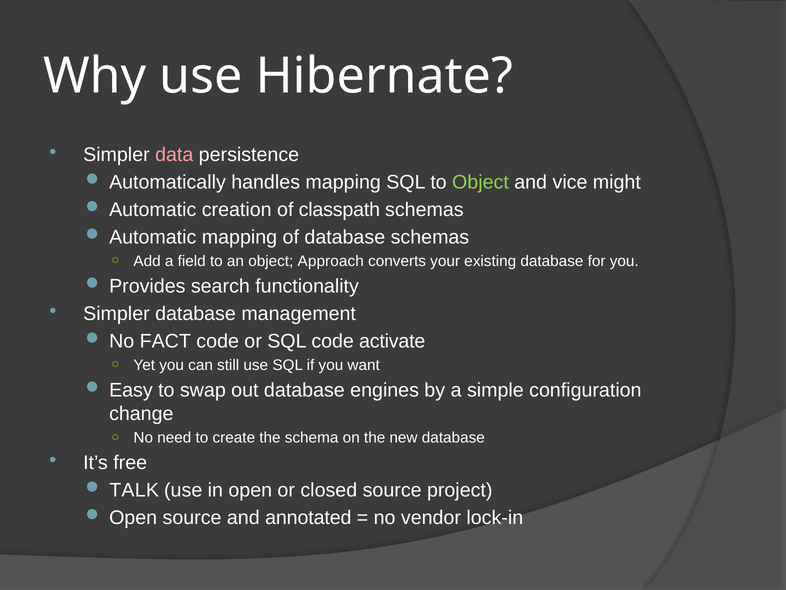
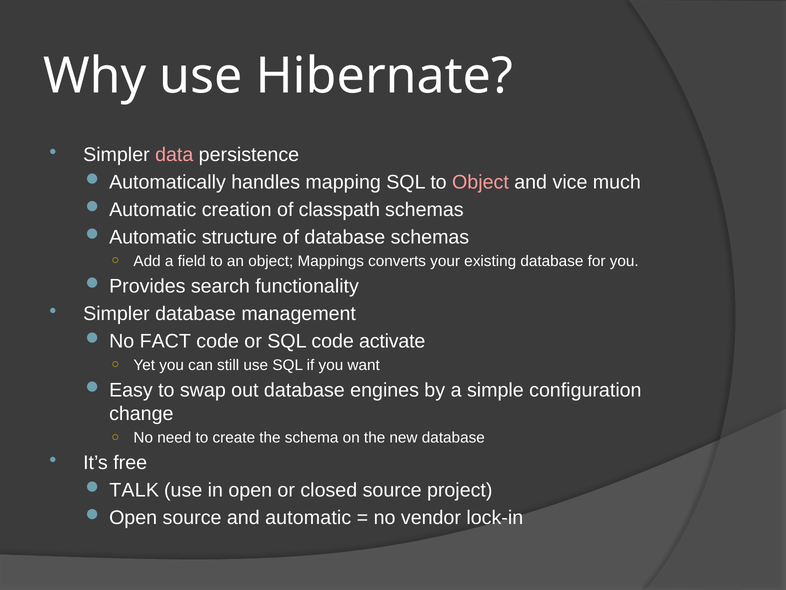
Object colour: light green -> pink (480, 182)
might: might -> much (617, 182)
Automatic mapping: mapping -> structure (240, 237)
Approach: Approach -> Mappings (331, 261)
and annotated: annotated -> automatic (308, 518)
